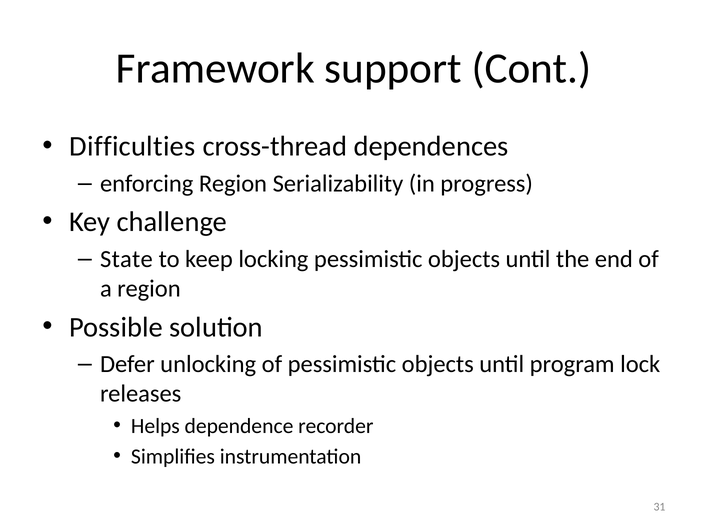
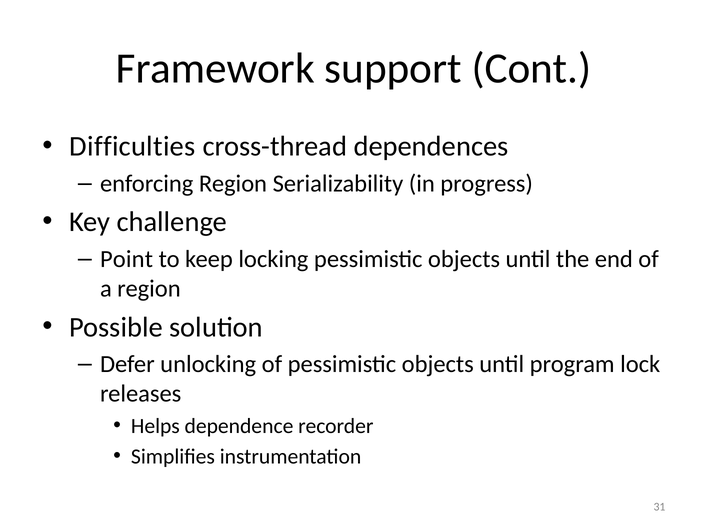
State: State -> Point (127, 259)
